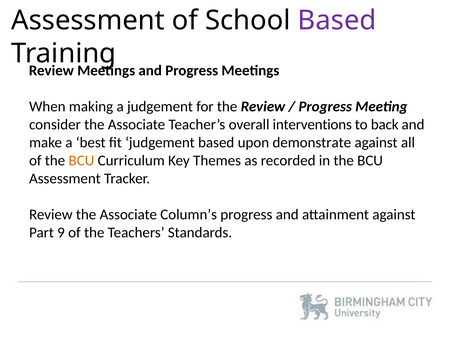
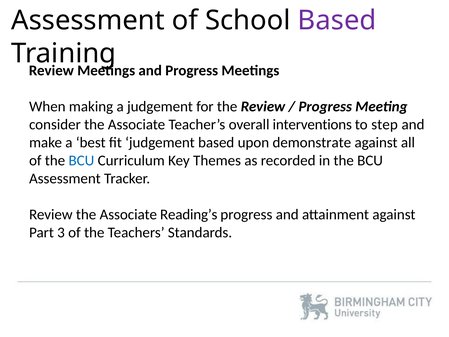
back: back -> step (385, 125)
BCU colour: orange -> blue (81, 160)
Column’s: Column’s -> Reading’s (189, 214)
9: 9 -> 3 (61, 232)
